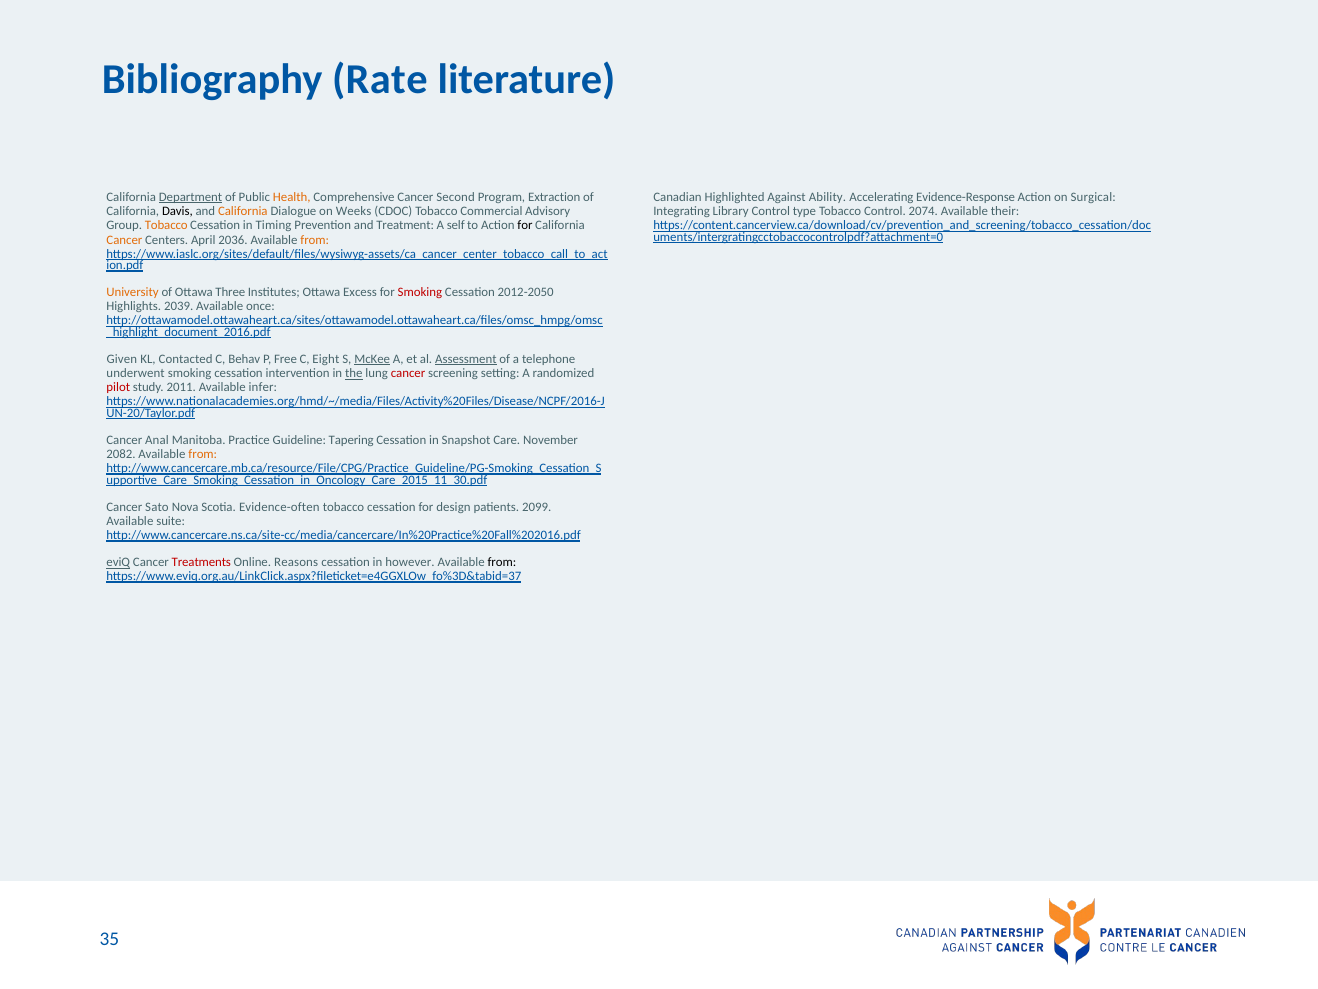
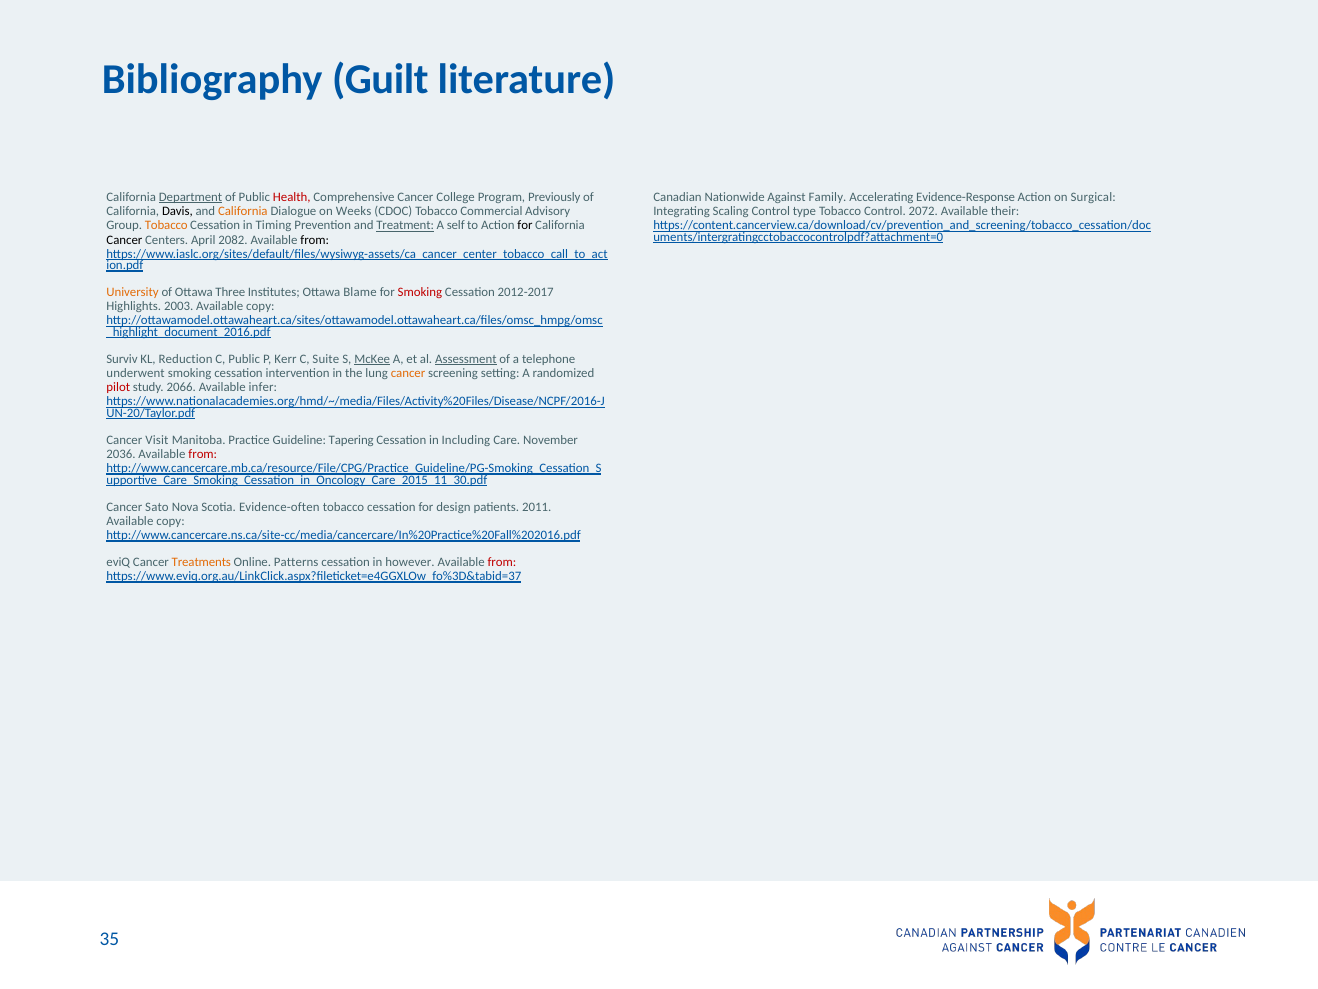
Rate: Rate -> Guilt (380, 79)
Health colour: orange -> red (292, 197)
Second: Second -> College (456, 197)
Extraction: Extraction -> Previously (554, 197)
Highlighted: Highlighted -> Nationwide (735, 197)
Ability: Ability -> Family (827, 197)
Library: Library -> Scaling (731, 211)
2074: 2074 -> 2072 (923, 211)
Treatment underline: none -> present (405, 226)
Cancer colour: orange -> black (124, 240)
2036: 2036 -> 2082 (233, 240)
from colour: orange -> black (315, 240)
Excess: Excess -> Blame (360, 292)
2012-2050: 2012-2050 -> 2012-2017 (526, 292)
2039: 2039 -> 2003 (179, 306)
once: once -> copy (260, 306)
Given: Given -> Surviv (122, 359)
Contacted: Contacted -> Reduction (186, 359)
C Behav: Behav -> Public (244, 359)
Free: Free -> Kerr (285, 359)
Eight: Eight -> Suite (326, 359)
the underline: present -> none (354, 373)
cancer colour: red -> orange (408, 373)
2011: 2011 -> 2066 (181, 387)
Anal: Anal -> Visit (157, 440)
Snapshot: Snapshot -> Including (466, 440)
2082: 2082 -> 2036 (121, 454)
from colour: orange -> red (203, 454)
2099: 2099 -> 2011 (537, 507)
suite: suite -> copy (171, 521)
eviQ underline: present -> none (118, 562)
Treatments colour: red -> orange (201, 562)
Reasons: Reasons -> Patterns (296, 562)
from colour: black -> red (502, 562)
